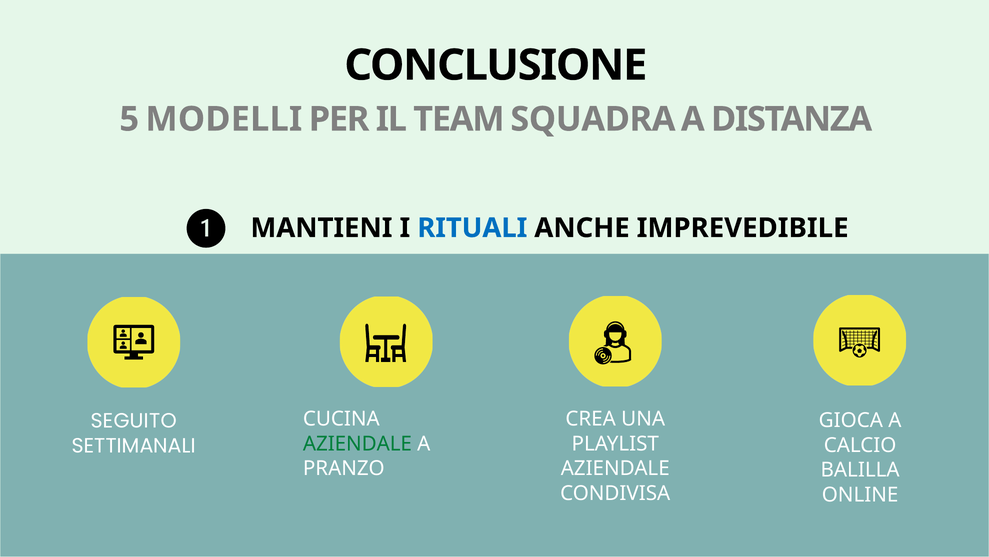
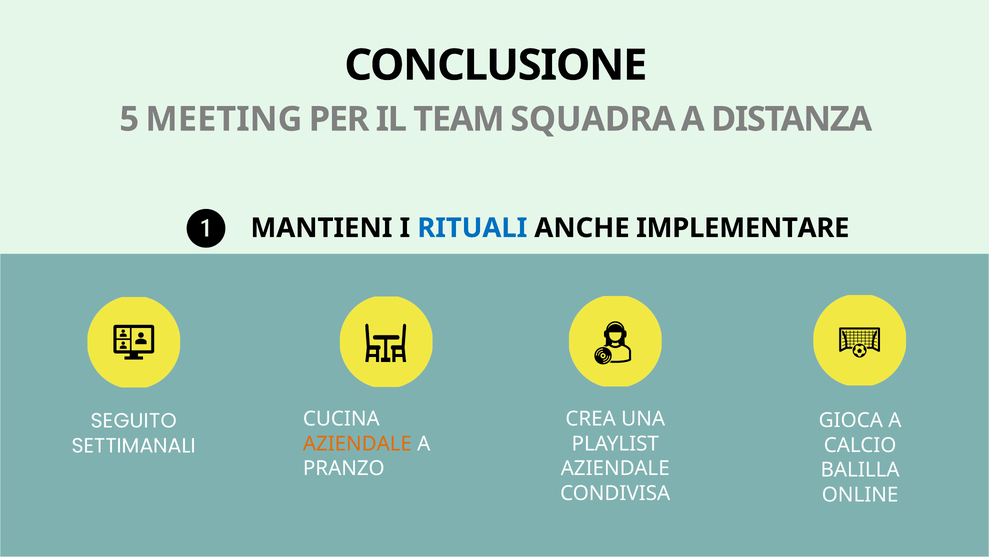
MODELLI: MODELLI -> MEETING (224, 119)
IMPREVEDIBILE: IMPREVEDIBILE -> IMPLEMENTARE (743, 228)
AZIENDALE colour: green -> orange (357, 443)
